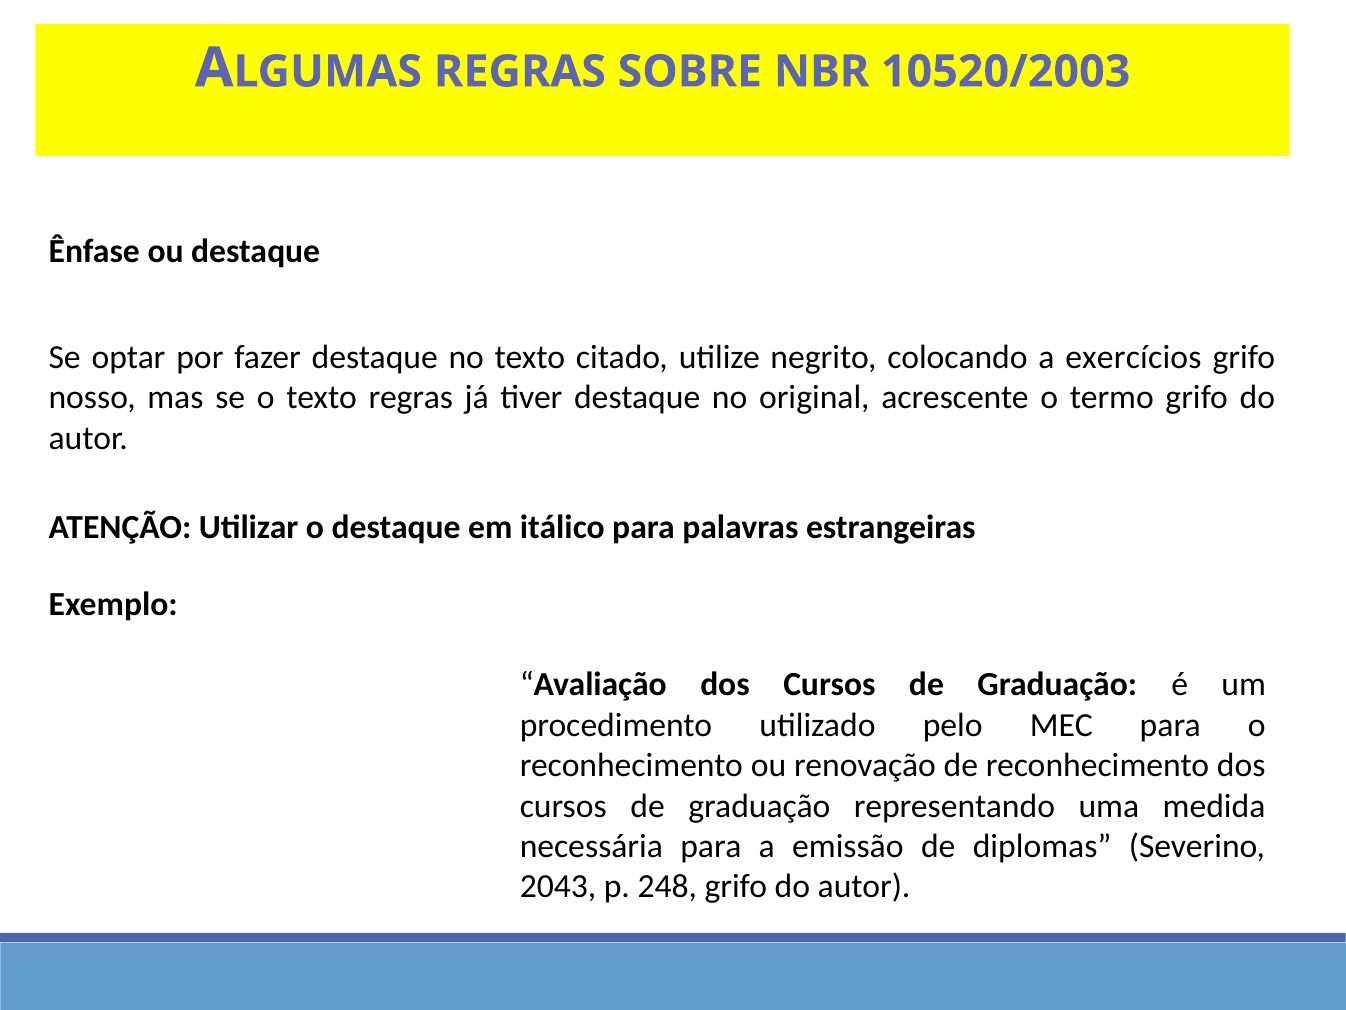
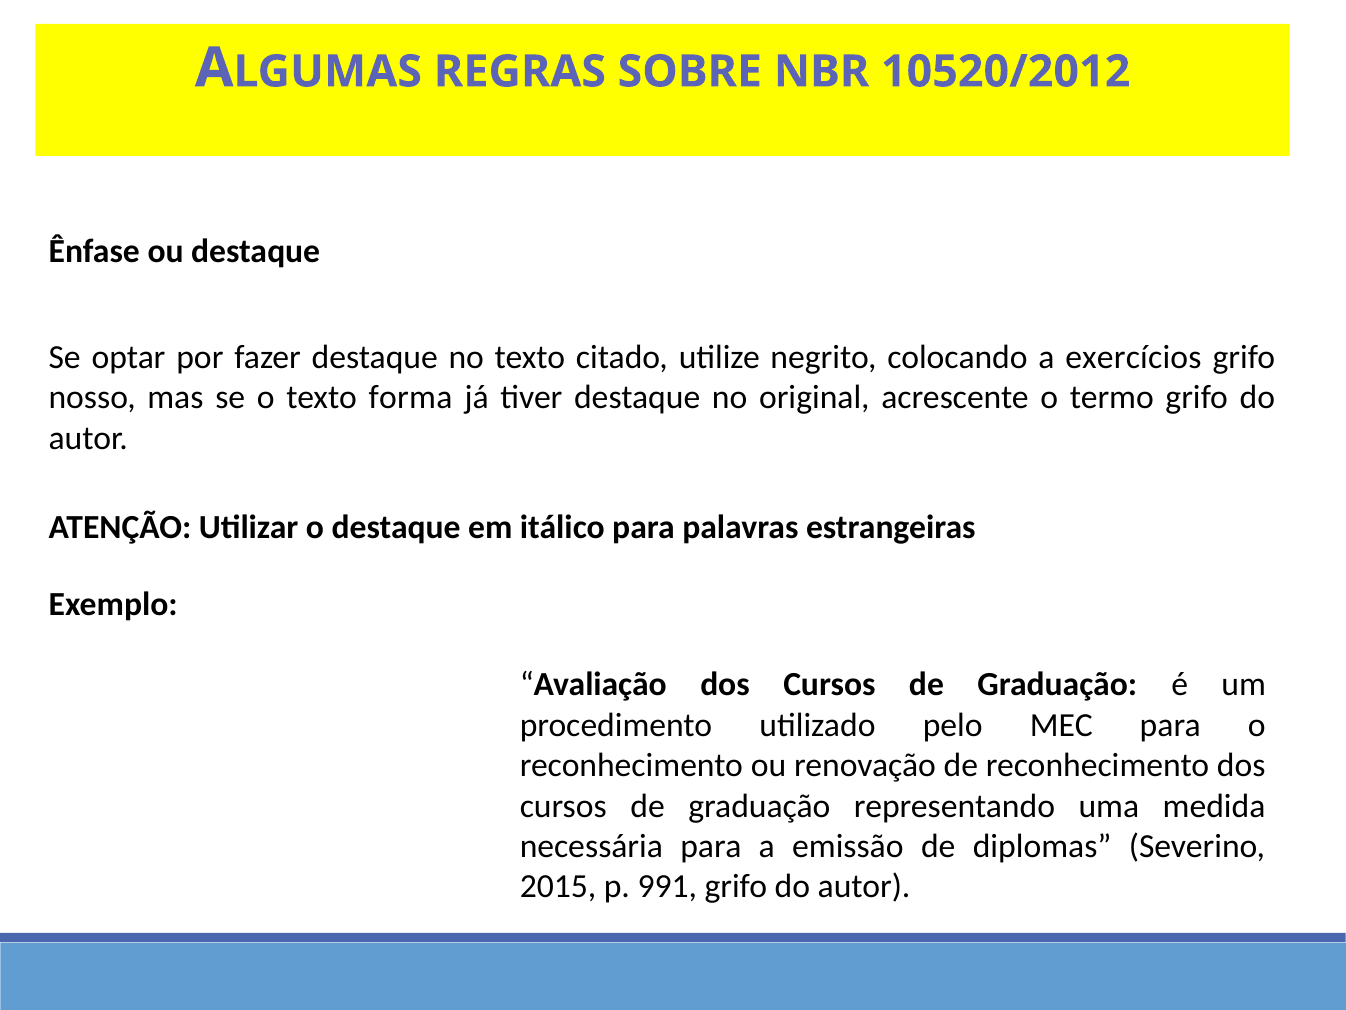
10520/2003: 10520/2003 -> 10520/2012 (1006, 72)
texto regras: regras -> forma (410, 398)
2043: 2043 -> 2015 (558, 886)
248: 248 -> 991 (667, 886)
